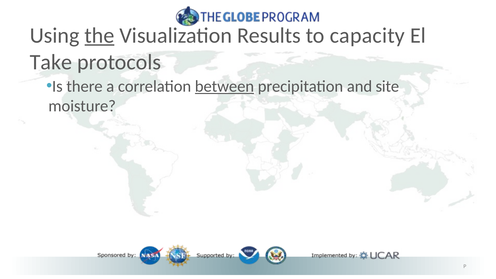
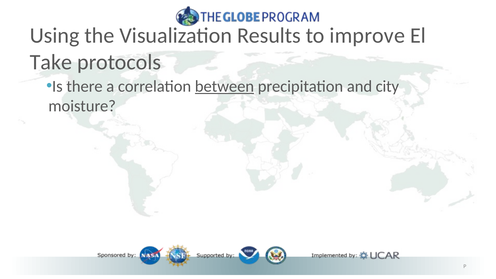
the underline: present -> none (99, 36)
capacity: capacity -> improve (367, 36)
site: site -> city (387, 86)
